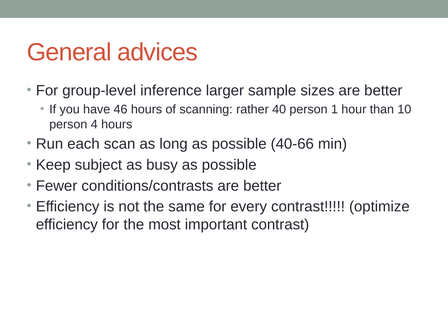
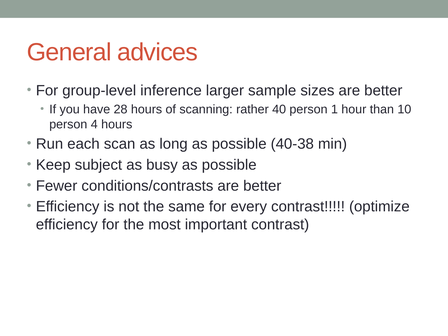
46: 46 -> 28 (121, 109)
40-66: 40-66 -> 40-38 (292, 144)
